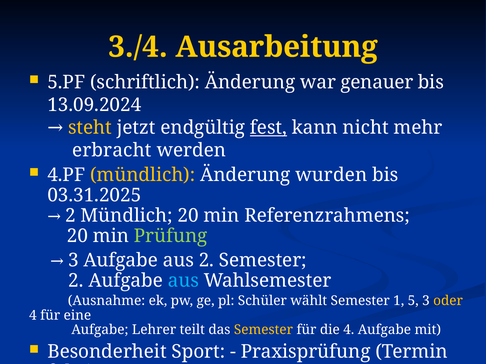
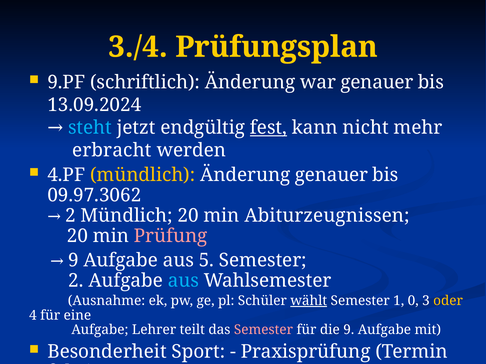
Ausarbeitung: Ausarbeitung -> Prüfungsplan (277, 47)
5.PF: 5.PF -> 9.PF (66, 83)
steht colour: yellow -> light blue (90, 128)
Änderung wurden: wurden -> genauer (331, 175)
03.31.2025: 03.31.2025 -> 09.97.3062 (94, 195)
Referenzrahmens: Referenzrahmens -> Abiturzeugnissen (327, 216)
Prüfung colour: light green -> pink (171, 236)
3: 3 -> 9 (73, 260)
aus 2: 2 -> 5 (206, 260)
wählt underline: none -> present (309, 301)
5: 5 -> 0 (413, 301)
Semester colour: yellow -> pink (263, 330)
die 4: 4 -> 9 (349, 330)
